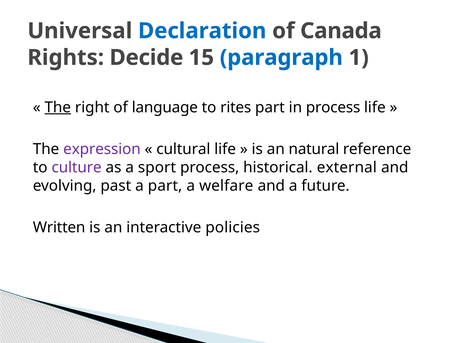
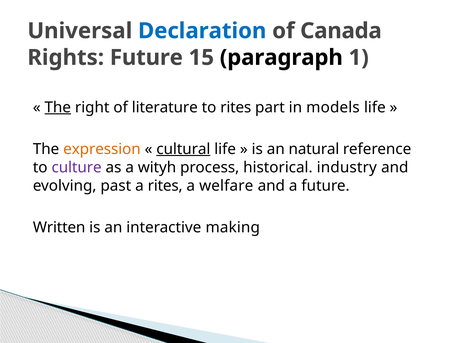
Rights Decide: Decide -> Future (146, 58)
paragraph colour: blue -> black (281, 58)
language: language -> literature (165, 107)
in process: process -> models (333, 107)
expression colour: purple -> orange (102, 149)
cultural underline: none -> present (183, 149)
sport: sport -> wityh (157, 167)
external: external -> industry (347, 167)
a part: part -> rites (165, 186)
policies: policies -> making (233, 227)
